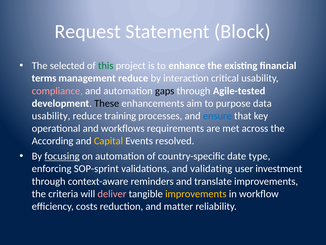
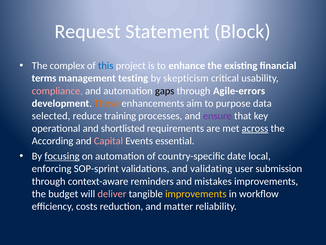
selected: selected -> complex (67, 66)
this colour: green -> blue (106, 66)
management reduce: reduce -> testing (133, 78)
interaction: interaction -> skepticism (186, 78)
Agile-tested: Agile-tested -> Agile-errors (239, 91)
These colour: black -> orange (107, 103)
usability: usability -> selected (51, 116)
ensure colour: blue -> purple (217, 116)
workflows: workflows -> shortlisted (123, 128)
across underline: none -> present (255, 128)
Capital colour: yellow -> pink (108, 141)
resolved: resolved -> essential (175, 141)
type: type -> local (260, 156)
investment: investment -> submission (279, 168)
translate: translate -> mistakes (213, 181)
criteria: criteria -> budget (63, 193)
